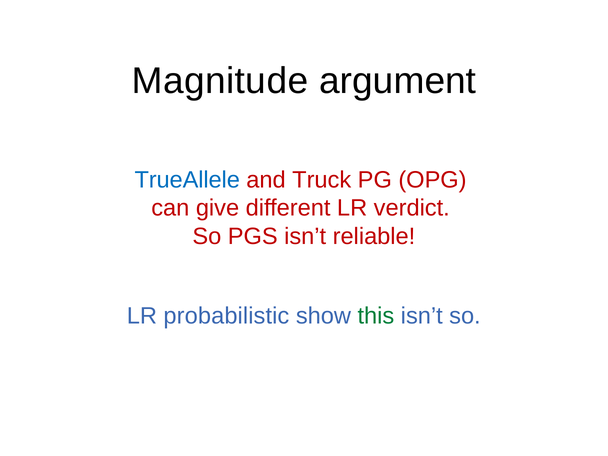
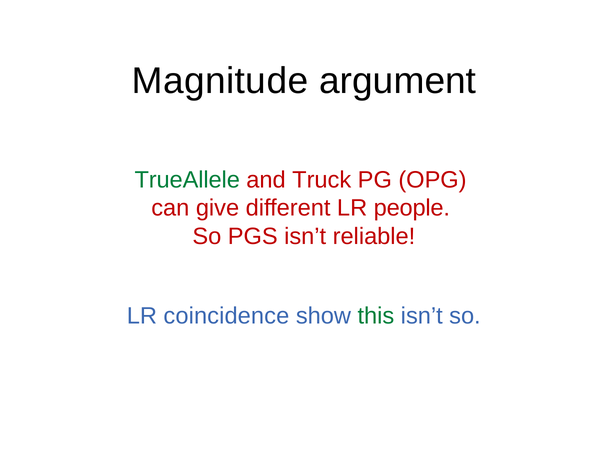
TrueAllele colour: blue -> green (187, 180)
verdict: verdict -> people (412, 208)
probabilistic: probabilistic -> coincidence (226, 316)
